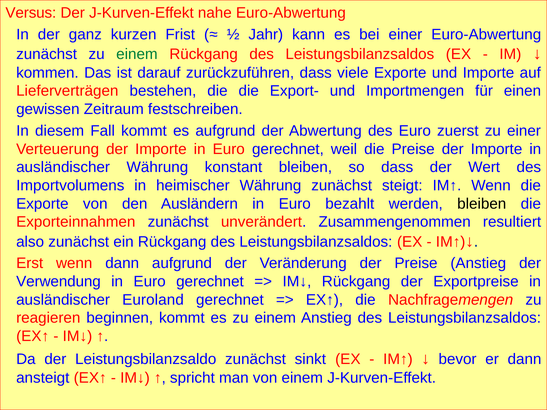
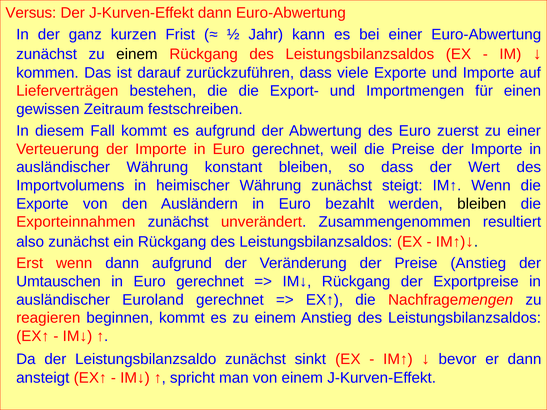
J-Kurven-Effekt nahe: nahe -> dann (215, 13)
einem colour: green -> black (137, 54)
Verwendung: Verwendung -> Umtauschen (58, 282)
